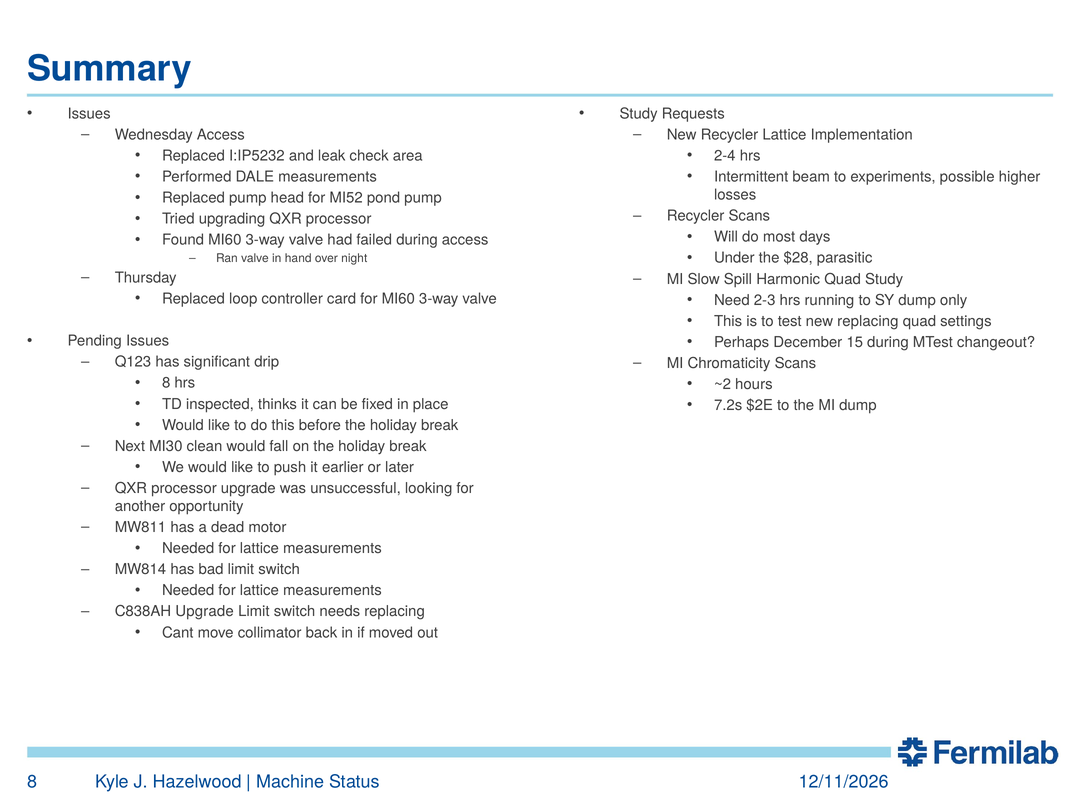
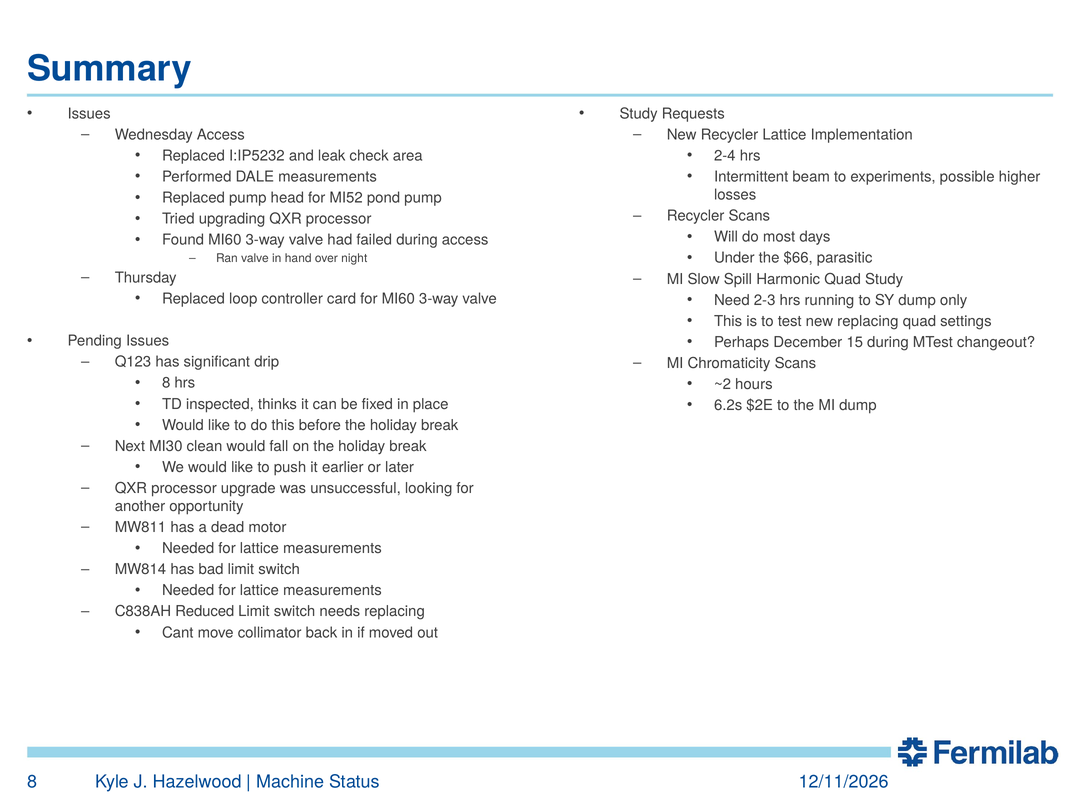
$28: $28 -> $66 (798, 258)
7.2s: 7.2s -> 6.2s (728, 405)
C838AH Upgrade: Upgrade -> Reduced (205, 612)
